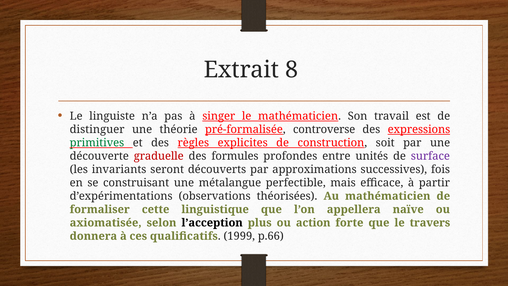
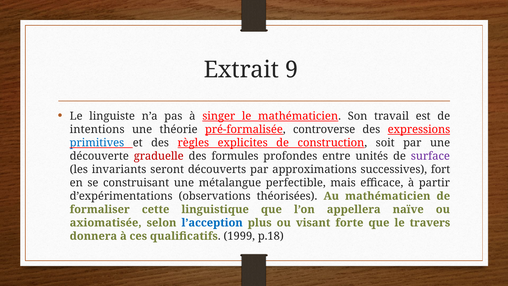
8: 8 -> 9 (292, 70)
distinguer: distinguer -> intentions (97, 129)
primitives colour: green -> blue (97, 143)
fois: fois -> fort (441, 169)
l’acception colour: black -> blue (212, 223)
action: action -> visant (313, 223)
p.66: p.66 -> p.18 (271, 236)
